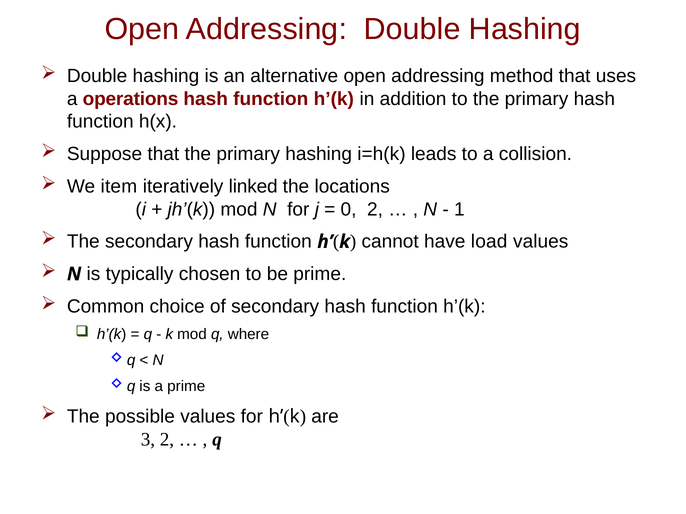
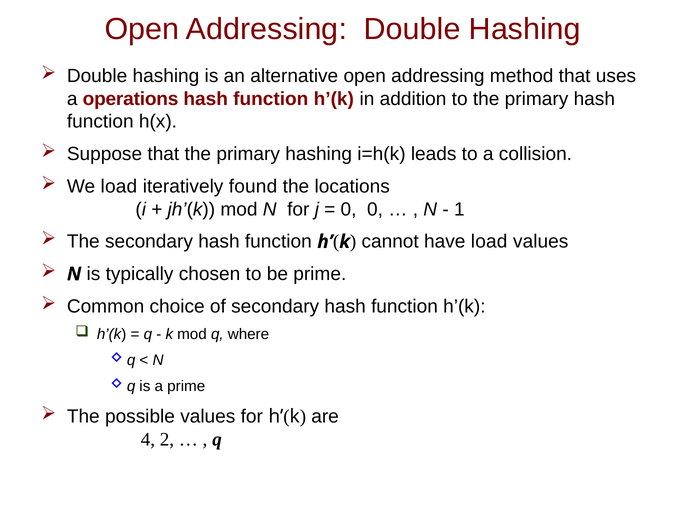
We item: item -> load (119, 187)
linked: linked -> found (253, 187)
0 2: 2 -> 0 (375, 210)
3: 3 -> 4 (148, 440)
